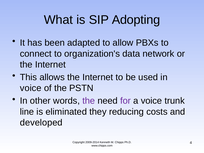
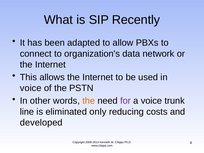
Adopting: Adopting -> Recently (136, 20)
the colour: purple -> orange (89, 101)
they: they -> only (98, 112)
